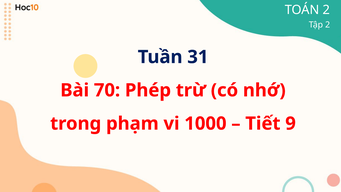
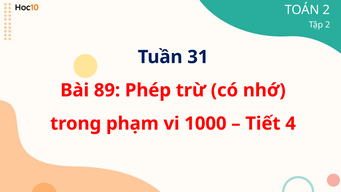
70: 70 -> 89 (107, 90)
9: 9 -> 4 (291, 123)
